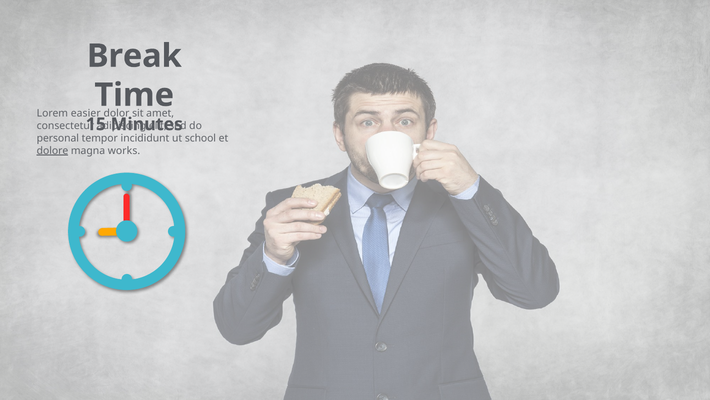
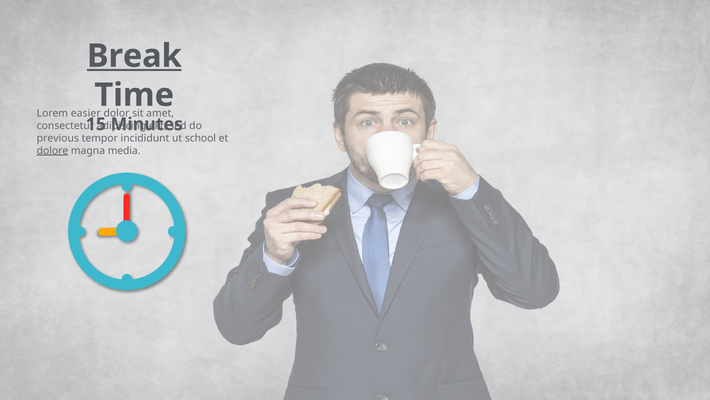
Break underline: none -> present (134, 56)
personal: personal -> previous (58, 138)
works: works -> media (124, 150)
